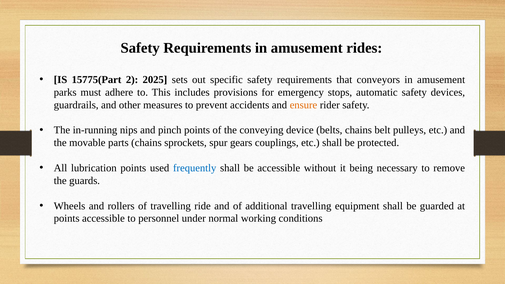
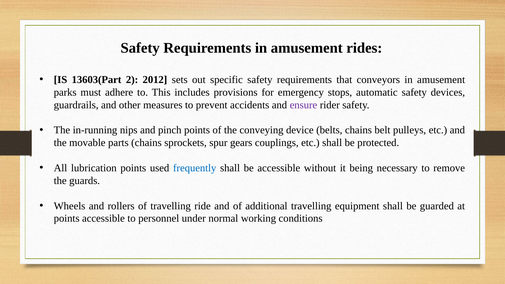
15775(Part: 15775(Part -> 13603(Part (97, 80)
2025: 2025 -> 2012 (155, 80)
ensure colour: orange -> purple (303, 105)
